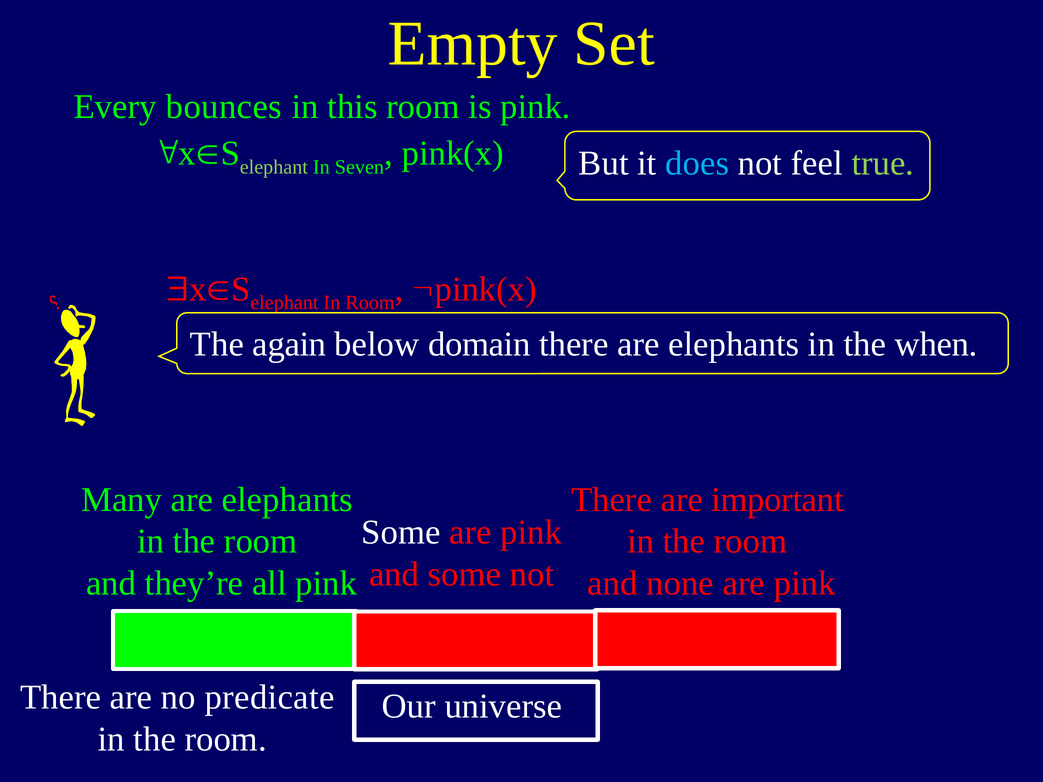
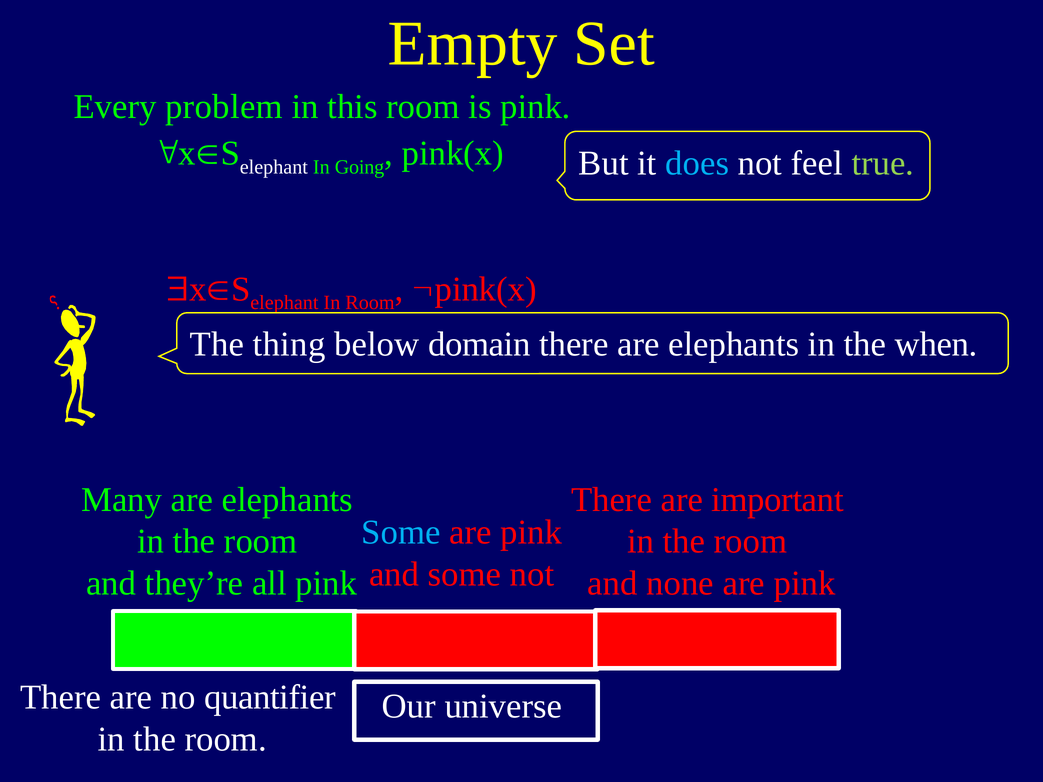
bounces: bounces -> problem (224, 107)
elephant colour: light green -> white (274, 167)
Seven: Seven -> Going (360, 167)
again: again -> thing (289, 344)
Some colour: white -> light blue (401, 533)
predicate: predicate -> quantifier (270, 698)
